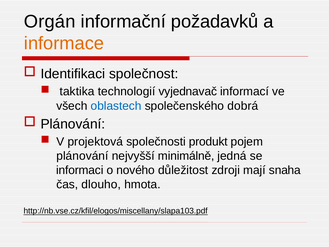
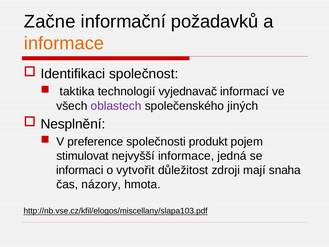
Orgán: Orgán -> Začne (50, 21)
oblastech colour: blue -> purple (116, 106)
dobrá: dobrá -> jiných (243, 106)
Plánování: Plánování -> Nesplnění (73, 124)
projektová: projektová -> preference (95, 142)
plánování: plánování -> stimulovat (82, 156)
nejvyšší minimálně: minimálně -> informace (186, 156)
nového: nového -> vytvořit (136, 170)
dlouho: dlouho -> názory (101, 184)
